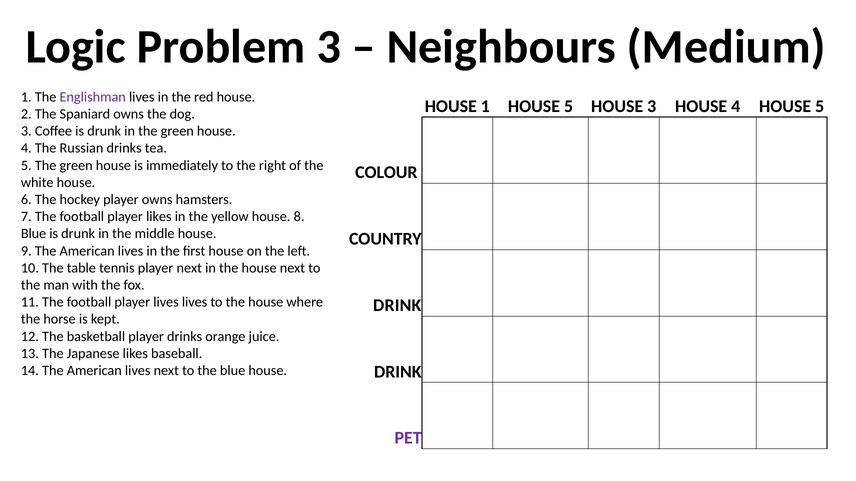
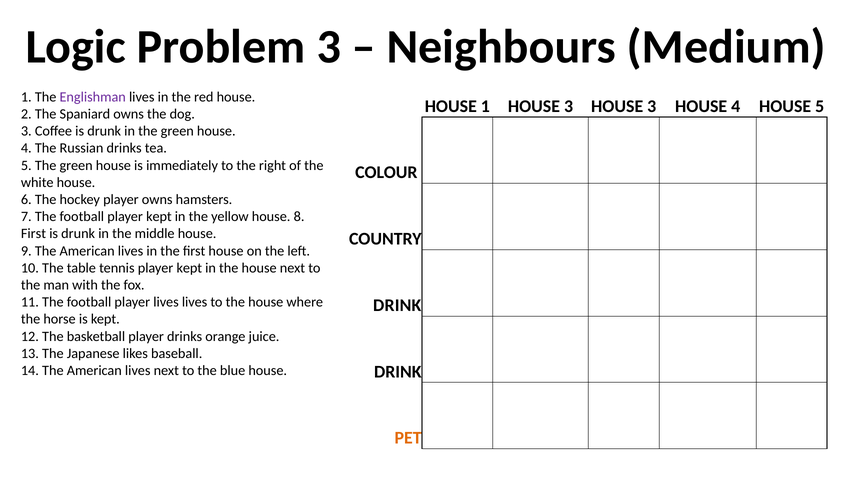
1 HOUSE 5: 5 -> 3 (569, 106)
football player likes: likes -> kept (159, 217)
Blue: Blue -> First (33, 234)
tennis player next: next -> kept (189, 268)
PET colour: purple -> orange (408, 439)
